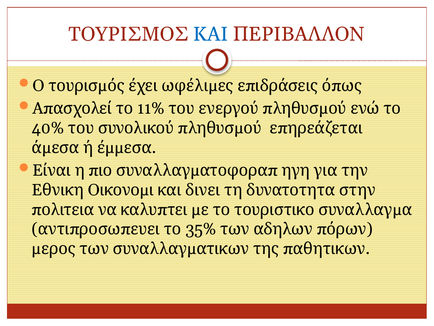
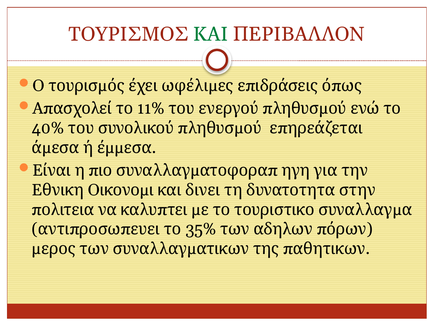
ΚΑΙ colour: blue -> green (211, 34)
